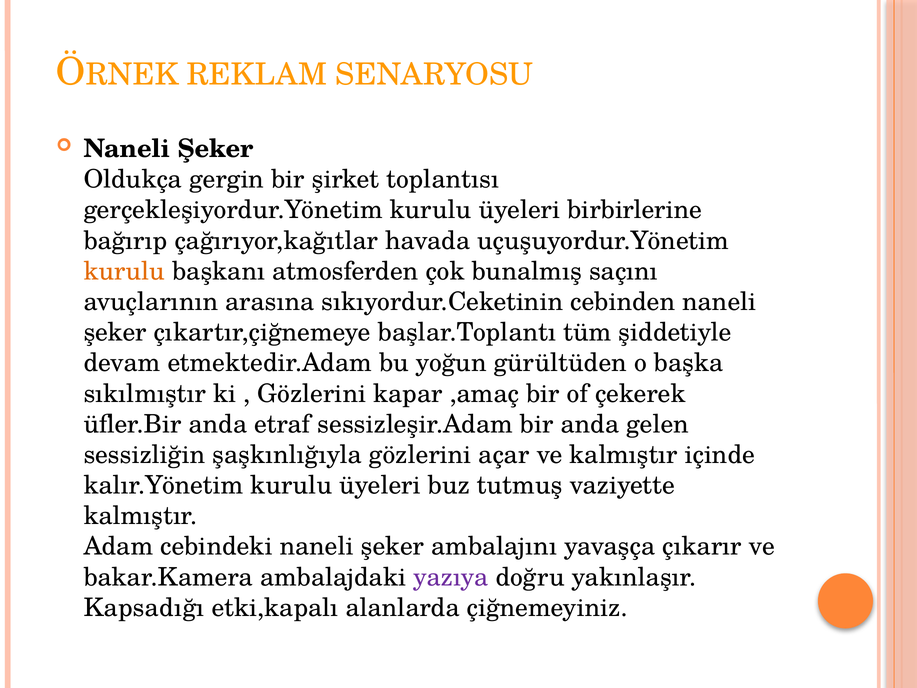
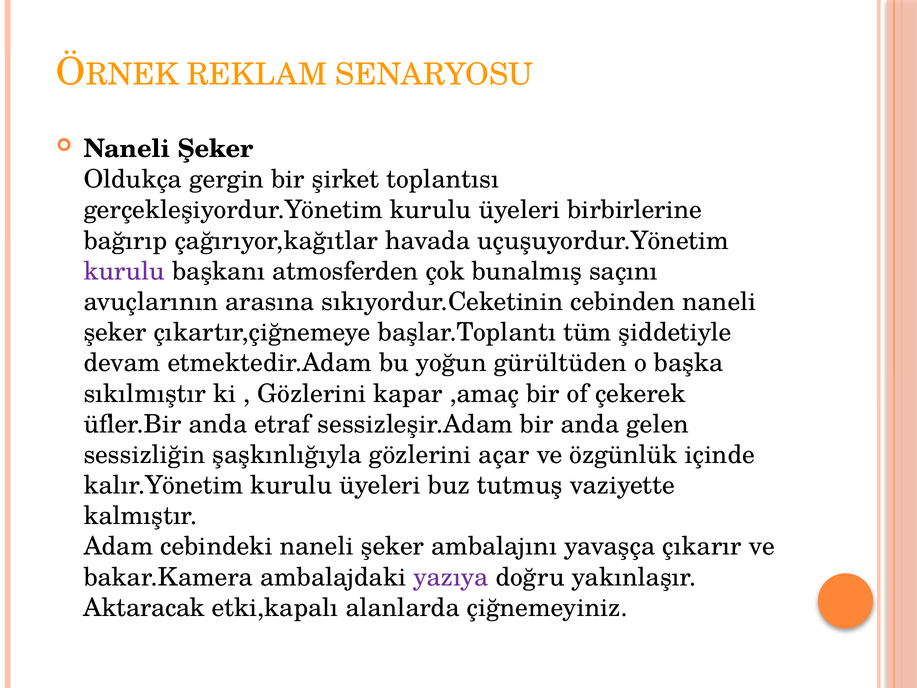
kurulu colour: orange -> purple (124, 271)
ve kalmıştır: kalmıştır -> özgünlük (623, 455)
Kapsadığı: Kapsadığı -> Aktaracak (144, 608)
